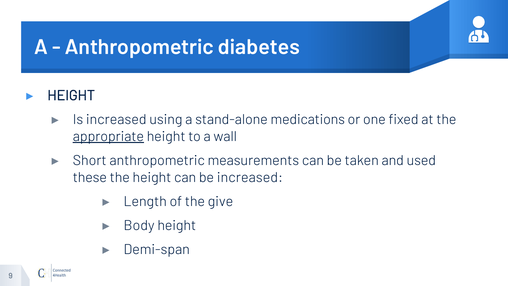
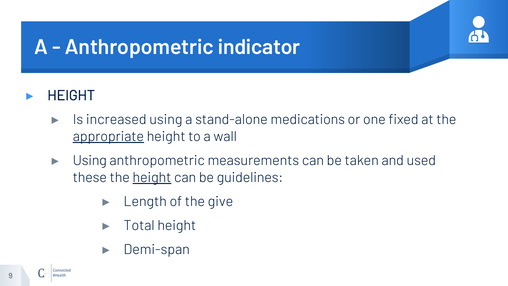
diabetes: diabetes -> indicator (259, 47)
Short: Short -> Using (90, 160)
height underline: none -> present (152, 177)
be increased: increased -> guidelines (250, 177)
Body: Body -> Total (139, 225)
